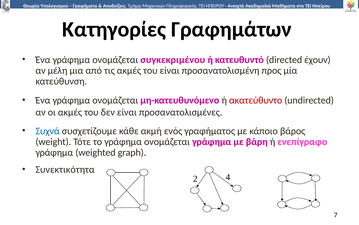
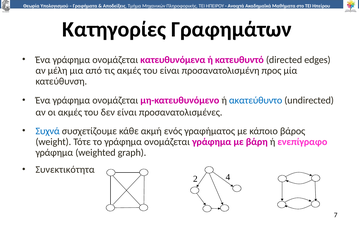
συγκεκριμένου: συγκεκριμένου -> κατευθυνόμενα (173, 60)
έχουν: έχουν -> edges (317, 60)
ακατεύθυντο colour: red -> blue (256, 100)
